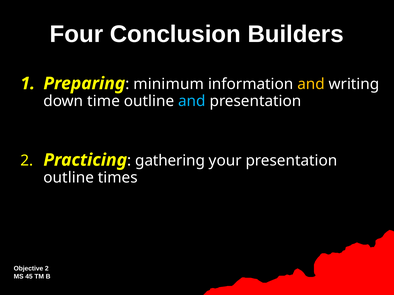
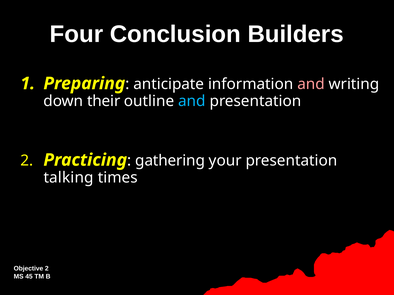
minimum: minimum -> anticipate (169, 84)
and colour: yellow -> pink (311, 84)
time: time -> their (104, 101)
outline: outline -> talking (69, 178)
